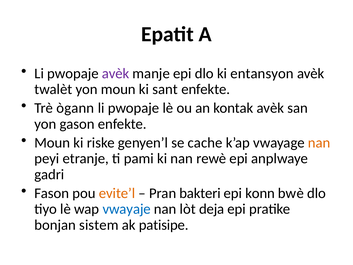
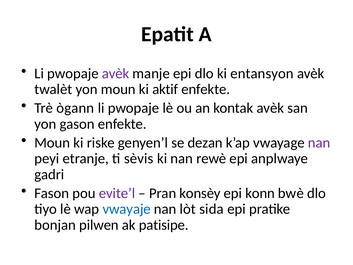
sant: sant -> aktif (165, 89)
cache: cache -> dezan (205, 143)
nan colour: orange -> purple (319, 143)
pami: pami -> sèvis (139, 158)
evite’l colour: orange -> purple (117, 193)
bakteri: bakteri -> konsèy (200, 193)
deja: deja -> sida (212, 209)
sistem: sistem -> pilwen (99, 225)
